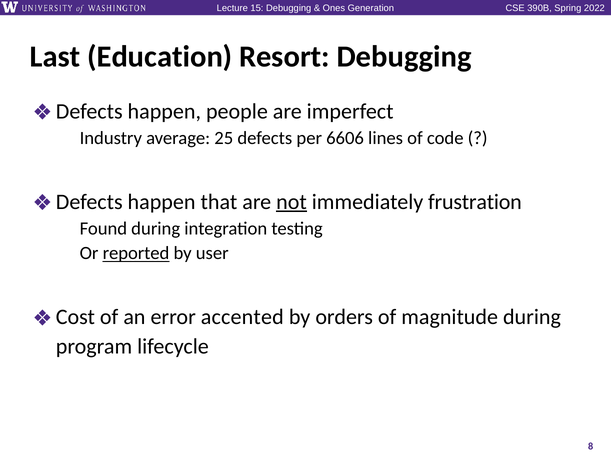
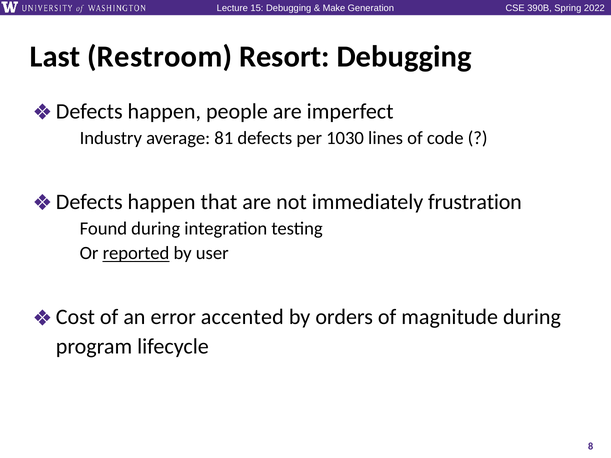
Ones: Ones -> Make (334, 8)
Education: Education -> Restroom (160, 57)
25: 25 -> 81 (224, 138)
6606: 6606 -> 1030 (345, 138)
not underline: present -> none (291, 202)
